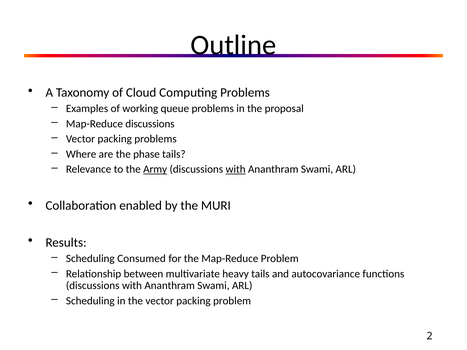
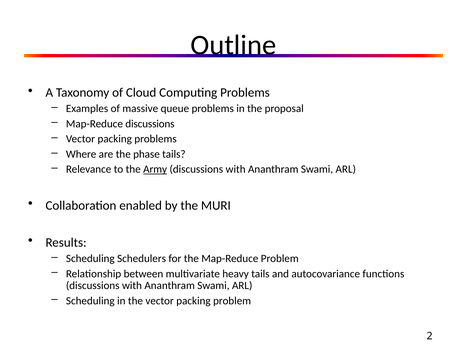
working: working -> massive (140, 109)
with underline: present -> none (236, 169)
Consumed: Consumed -> Schedulers (142, 259)
